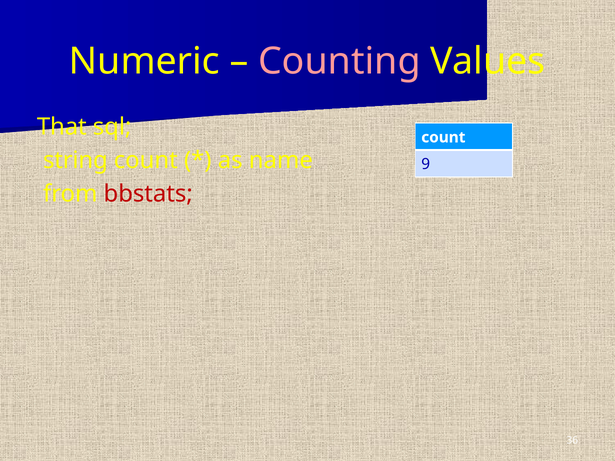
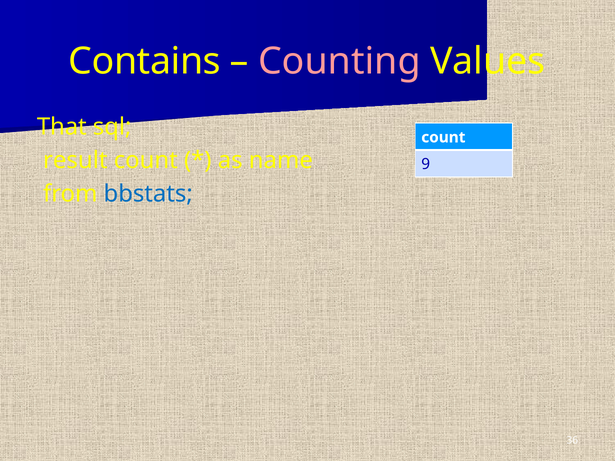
Numeric: Numeric -> Contains (145, 62)
string: string -> result (75, 160)
bbstats colour: red -> blue (148, 194)
